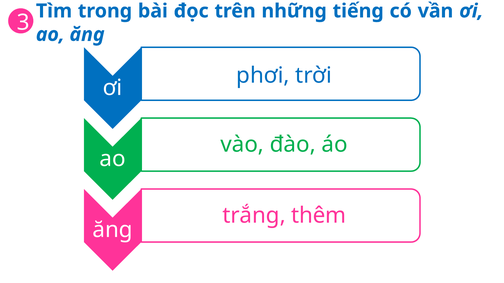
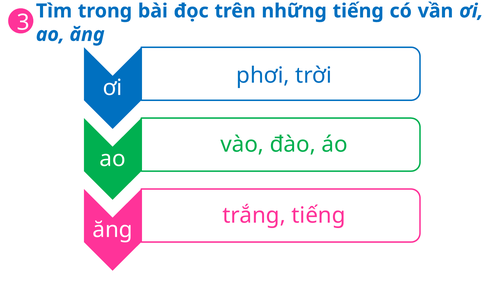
trắng thêm: thêm -> tiếng (319, 216)
